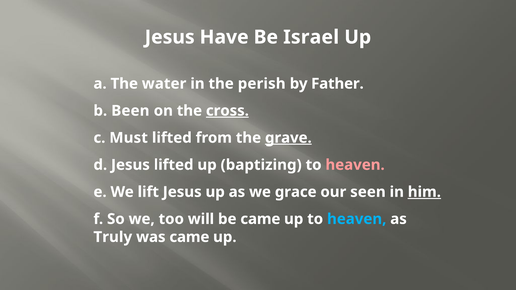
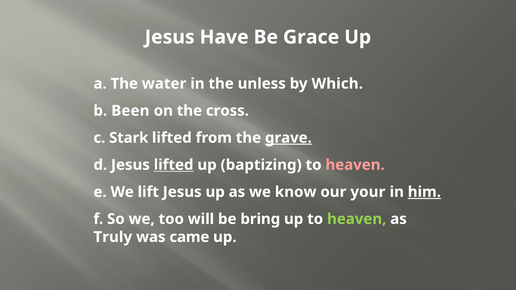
Israel: Israel -> Grace (311, 37)
perish: perish -> unless (262, 84)
Father: Father -> Which (337, 84)
cross underline: present -> none (227, 111)
Must: Must -> Stark (129, 138)
lifted underline: none -> present (174, 165)
grace: grace -> know (296, 192)
seen: seen -> your (368, 192)
be came: came -> bring (260, 219)
heaven colour: light blue -> light green (357, 219)
